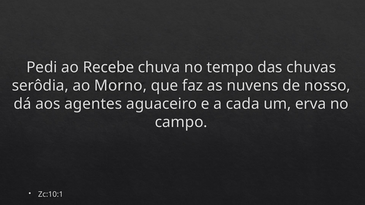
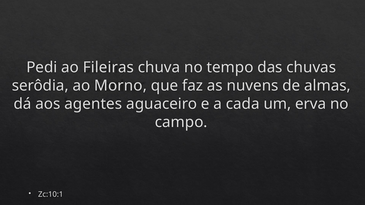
Recebe: Recebe -> Fileiras (108, 68)
nosso: nosso -> almas (327, 86)
